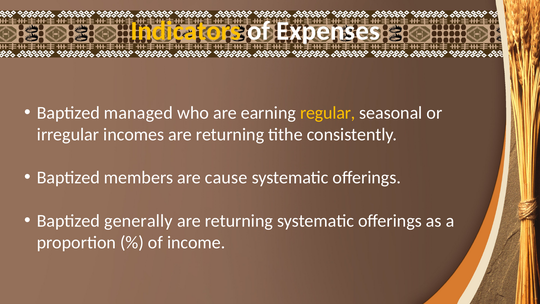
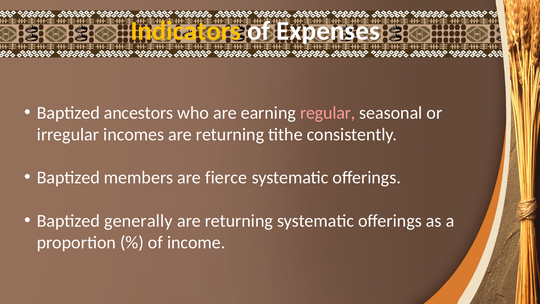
managed: managed -> ancestors (139, 113)
regular colour: yellow -> pink (328, 113)
cause: cause -> fierce (226, 177)
